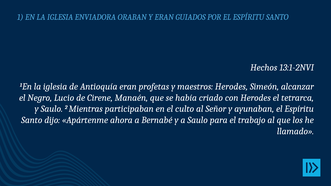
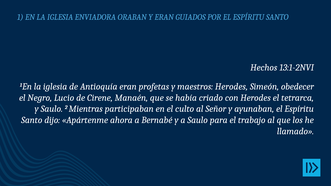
alcanzar: alcanzar -> obedecer (297, 87)
